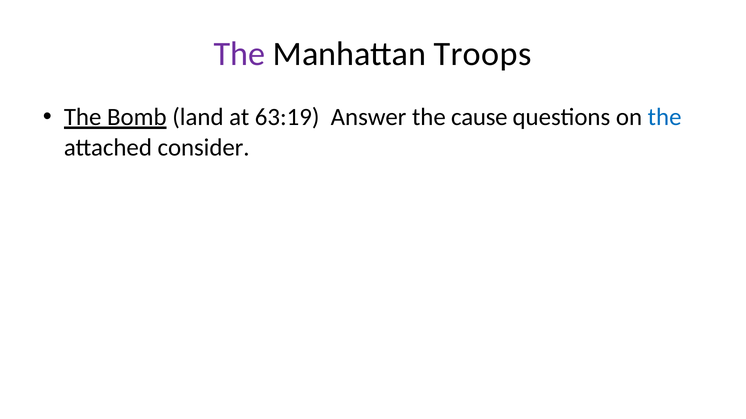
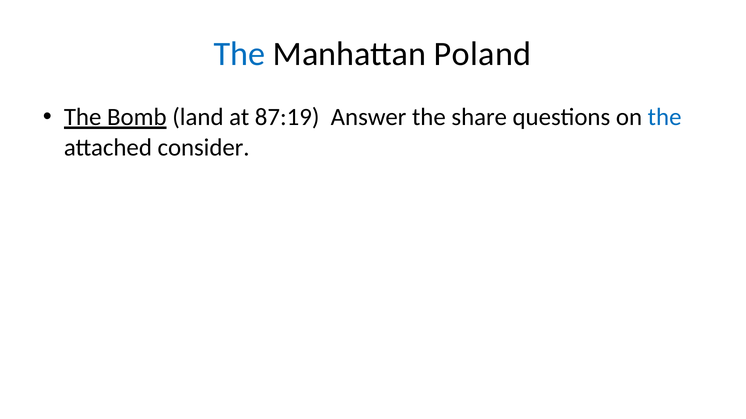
The colour: purple -> blue (239, 54)
Troops: Troops -> Poland (483, 54)
63:19: 63:19 -> 87:19 (287, 117)
cause: cause -> share (479, 117)
